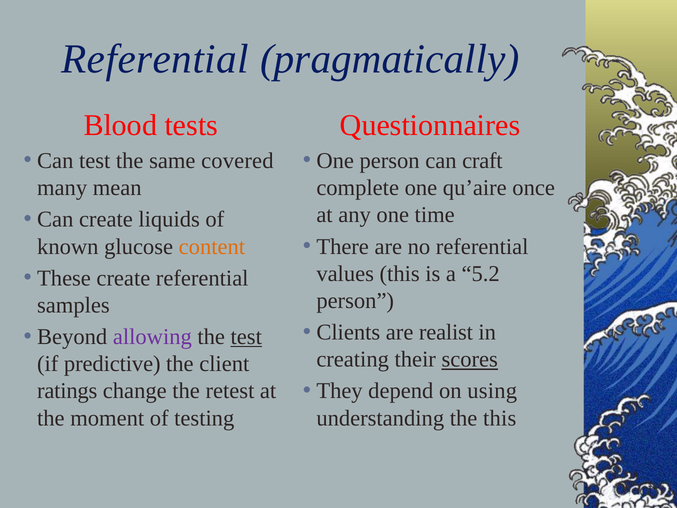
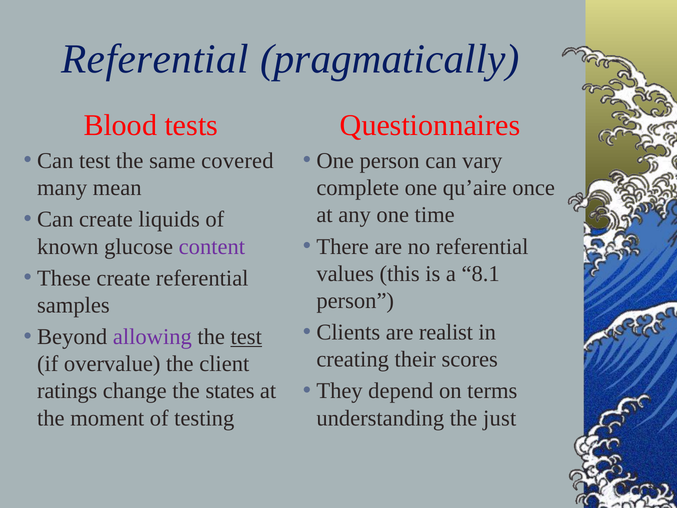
craft: craft -> vary (482, 161)
content colour: orange -> purple (212, 246)
5.2: 5.2 -> 8.1 (481, 274)
scores underline: present -> none (470, 359)
predictive: predictive -> overvalue (112, 364)
using: using -> terms (492, 391)
retest: retest -> states (230, 391)
the this: this -> just (500, 418)
